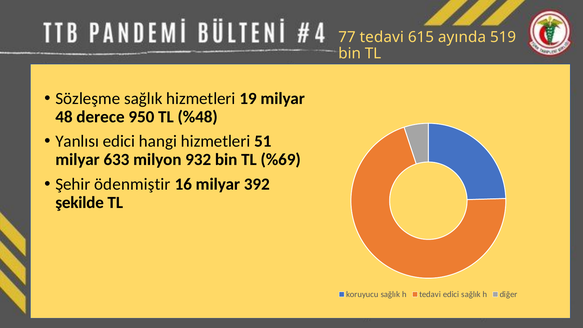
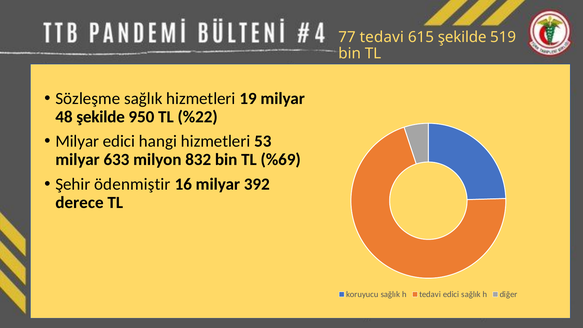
615 ayında: ayında -> şekilde (462, 37)
48 derece: derece -> şekilde (101, 117)
%48: %48 -> %22 (198, 117)
Yanlısı: Yanlısı -> Milyar (77, 141)
51: 51 -> 53 (263, 141)
932: 932 -> 832 (198, 160)
şekilde: şekilde -> derece (79, 202)
